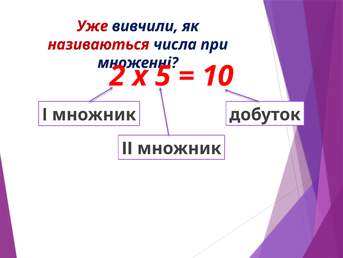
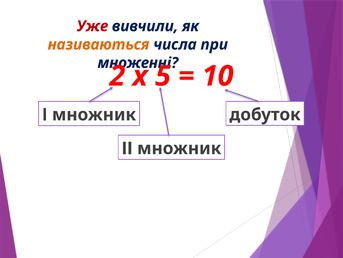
називаються colour: red -> orange (99, 44)
